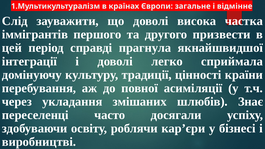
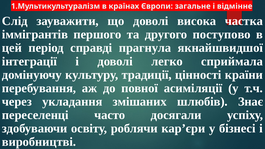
призвести: призвести -> поступово (222, 34)
